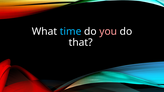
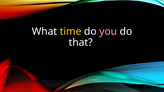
time colour: light blue -> yellow (71, 32)
